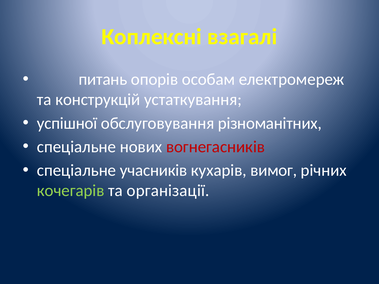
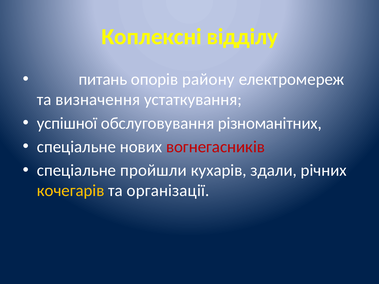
взагалі: взагалі -> відділу (242, 37)
особам: особам -> району (208, 80)
конструкцій: конструкцій -> визначення (98, 100)
учасників: учасників -> пройшли (153, 170)
вимог: вимог -> здали (274, 170)
кочегарів colour: light green -> yellow (71, 191)
